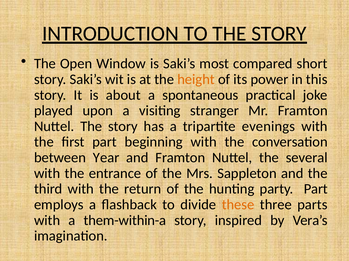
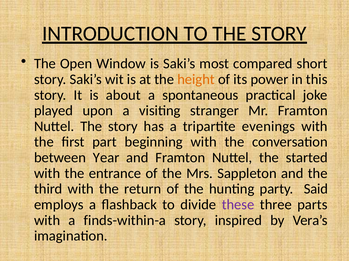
several: several -> started (307, 158)
party Part: Part -> Said (316, 189)
these colour: orange -> purple (238, 205)
them-within-a: them-within-a -> finds-within-a (125, 221)
